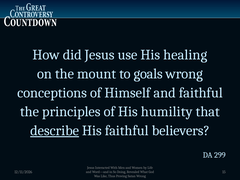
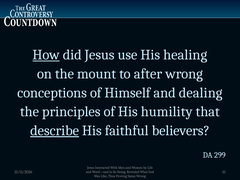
How underline: none -> present (46, 55)
goals: goals -> after (148, 74)
and faithful: faithful -> dealing (201, 93)
